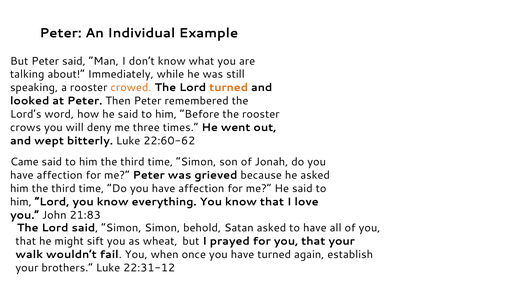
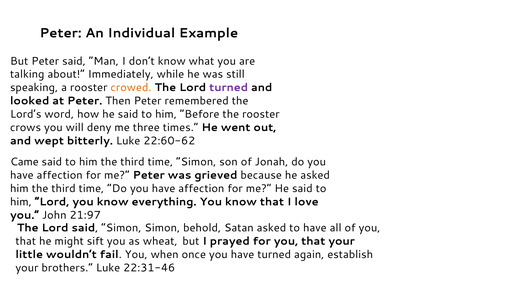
turned colour: orange -> purple (229, 88)
21:83: 21:83 -> 21:97 (85, 215)
walk: walk -> little (29, 255)
22:31-12: 22:31-12 -> 22:31-46 (149, 268)
